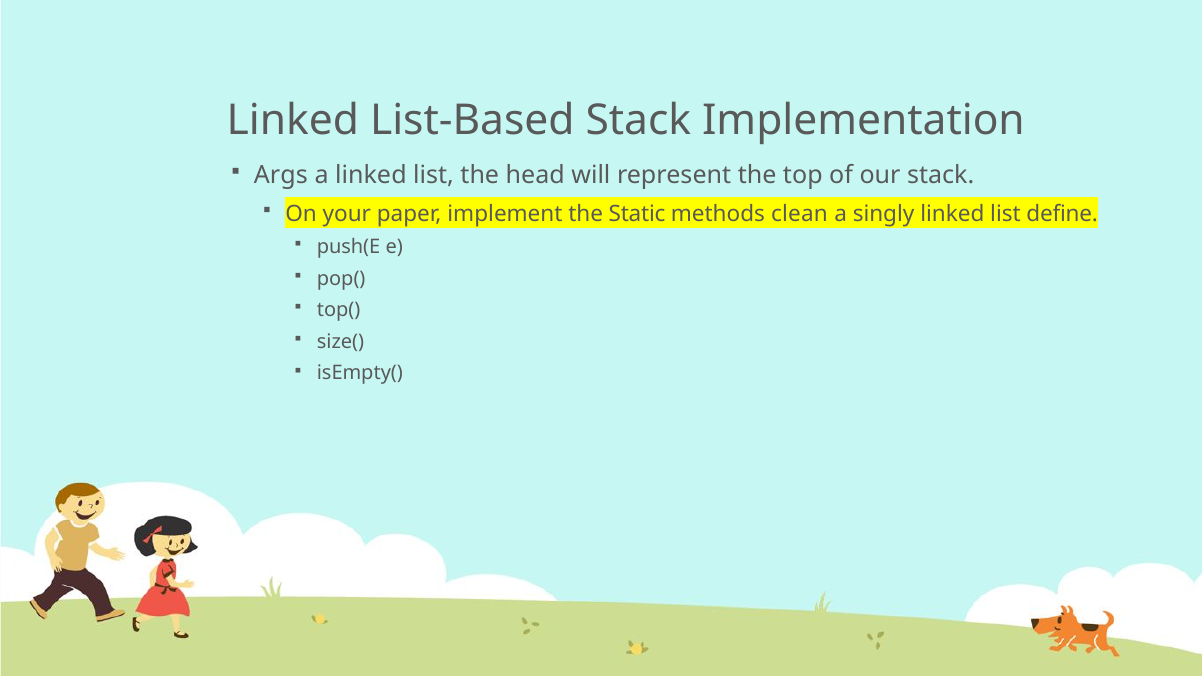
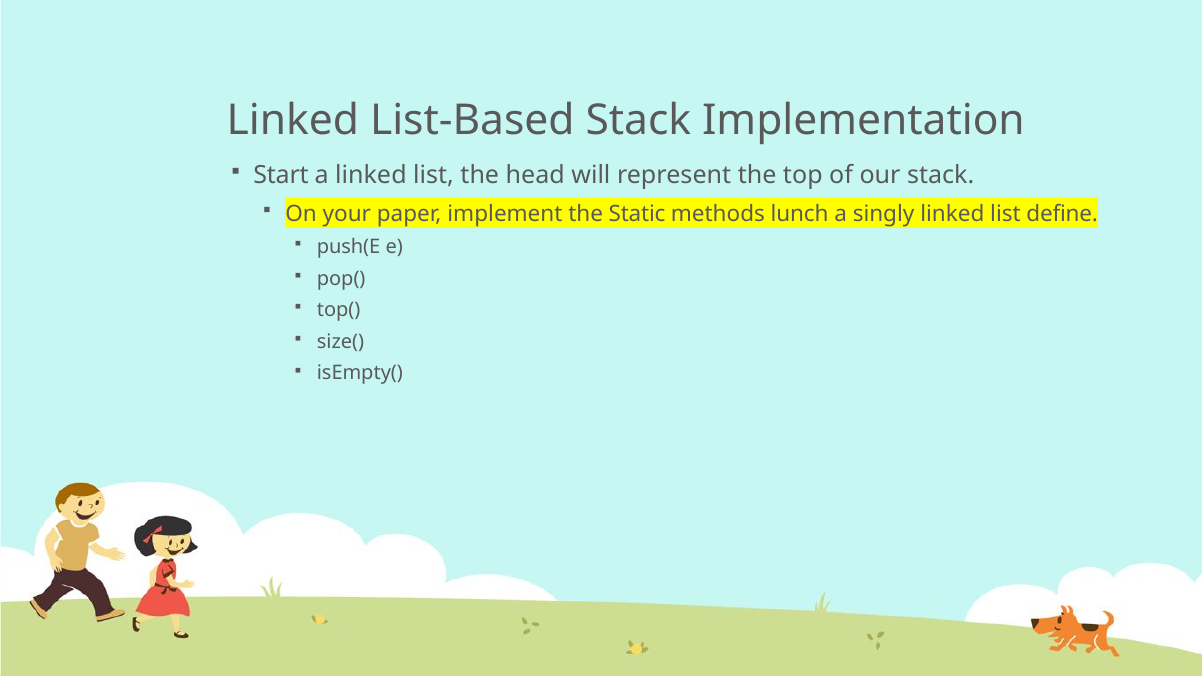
Args: Args -> Start (281, 176)
clean: clean -> lunch (800, 214)
